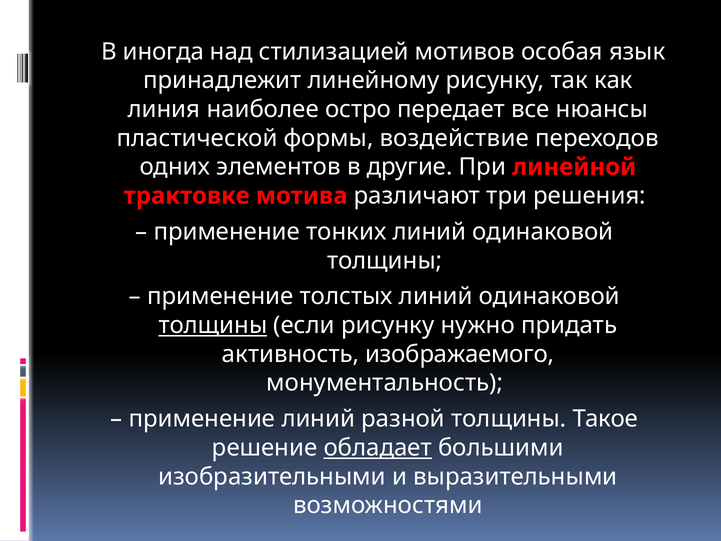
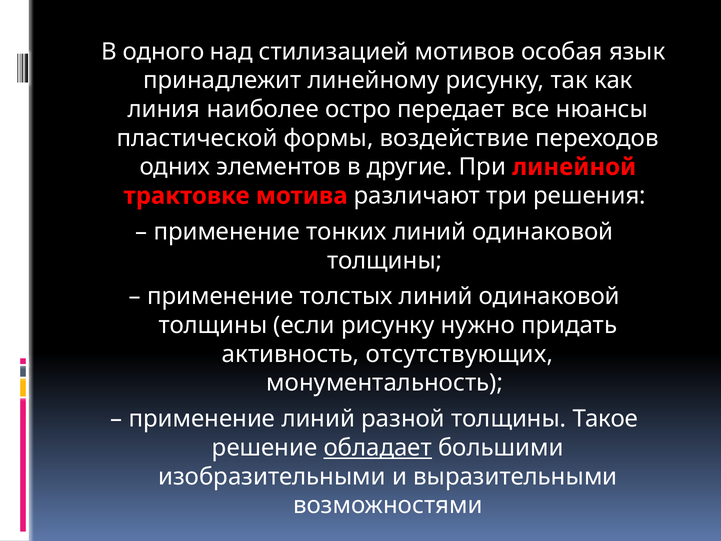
иногда: иногда -> одного (164, 52)
толщины underline: present -> none (213, 325)
изображаемого: изображаемого -> отсутствующих (459, 354)
